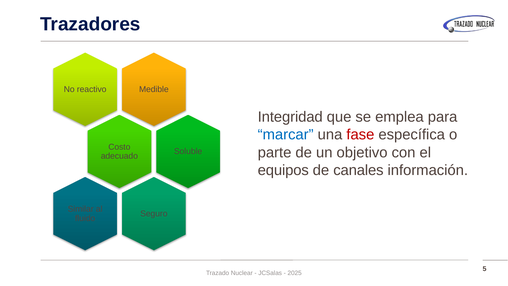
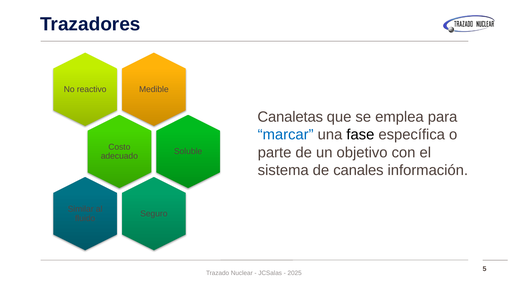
Integridad: Integridad -> Canaletas (290, 117)
fase colour: red -> black (360, 135)
equipos: equipos -> sistema (283, 170)
